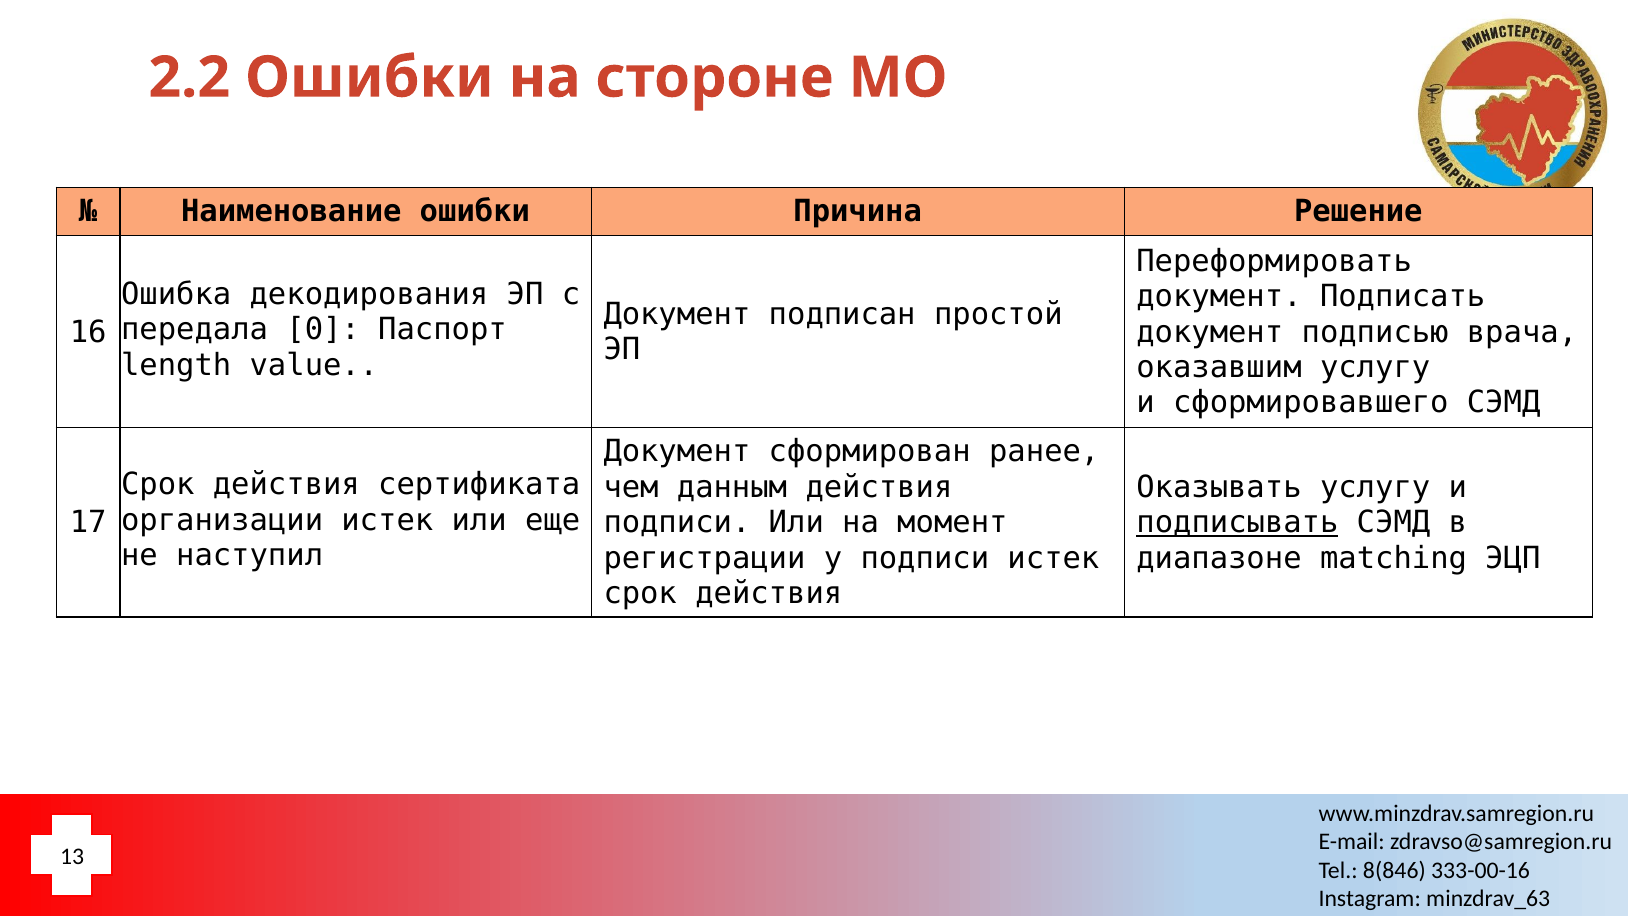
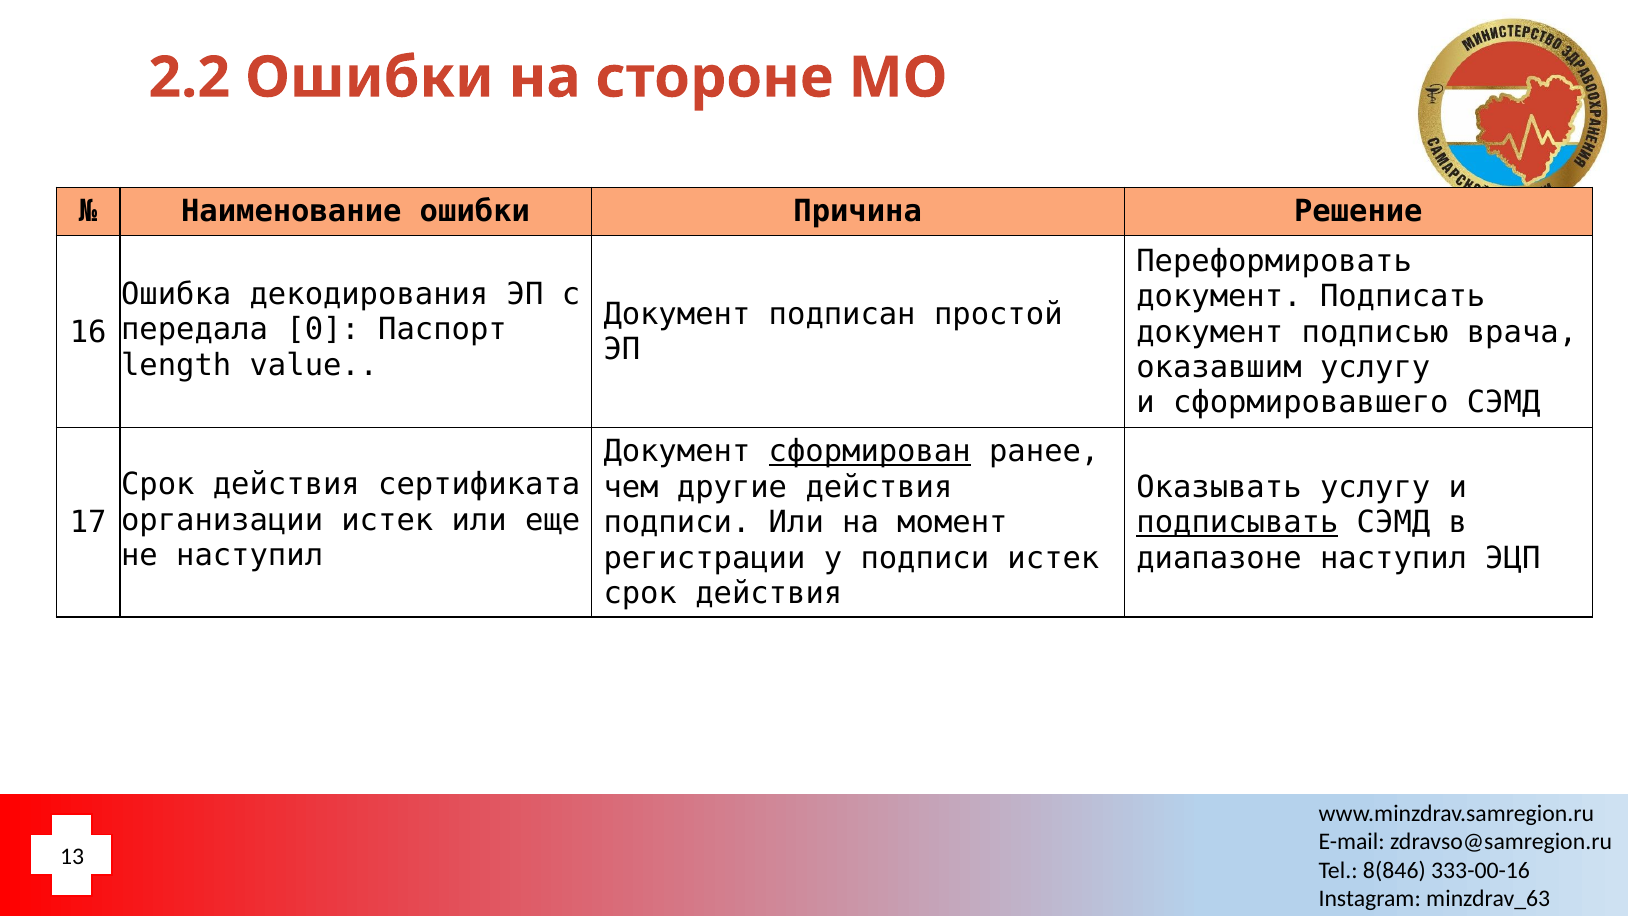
сформирован underline: none -> present (870, 452)
данным: данным -> другие (732, 487)
диапазоне matching: matching -> наступил (1394, 558)
